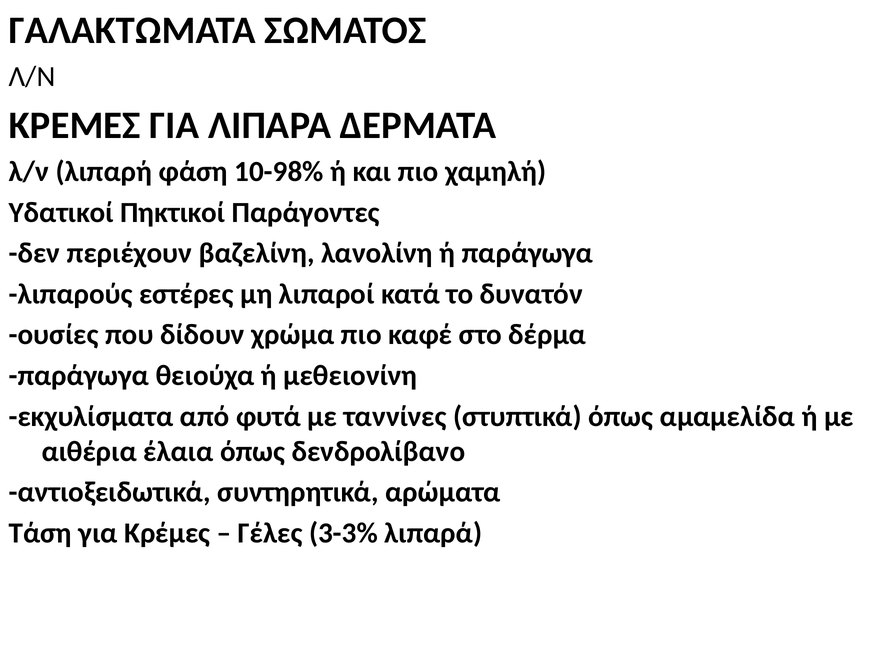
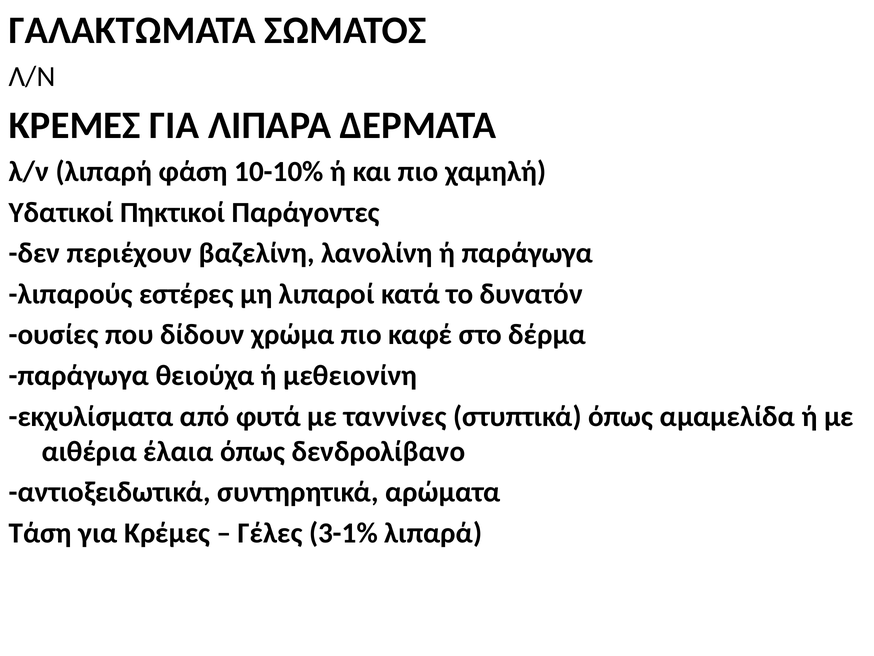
10-98%: 10-98% -> 10-10% (279, 172)
3-3%: 3-3% -> 3-1% (343, 533)
